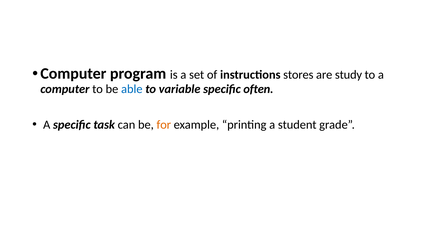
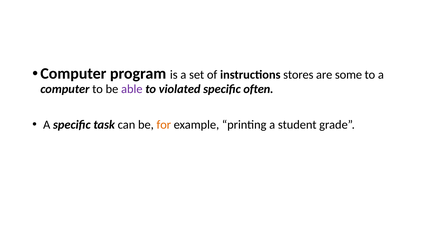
study: study -> some (349, 75)
able colour: blue -> purple (132, 89)
variable: variable -> violated (180, 89)
